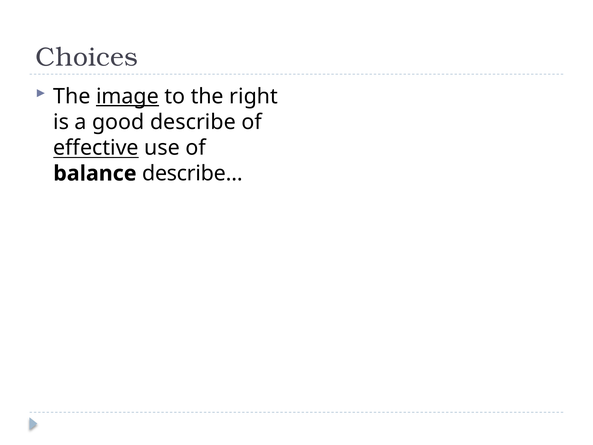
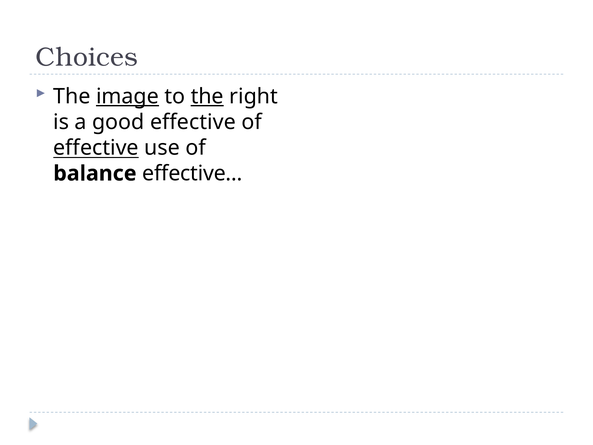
the underline: none -> present (207, 96)
good describe: describe -> effective (193, 122)
describe…: describe… -> effective… (192, 173)
